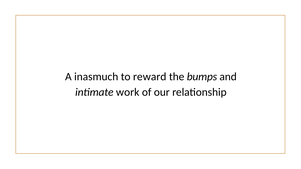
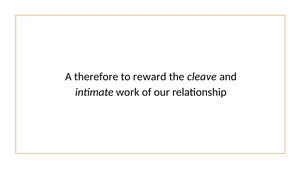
inasmuch: inasmuch -> therefore (96, 77)
bumps: bumps -> cleave (202, 77)
